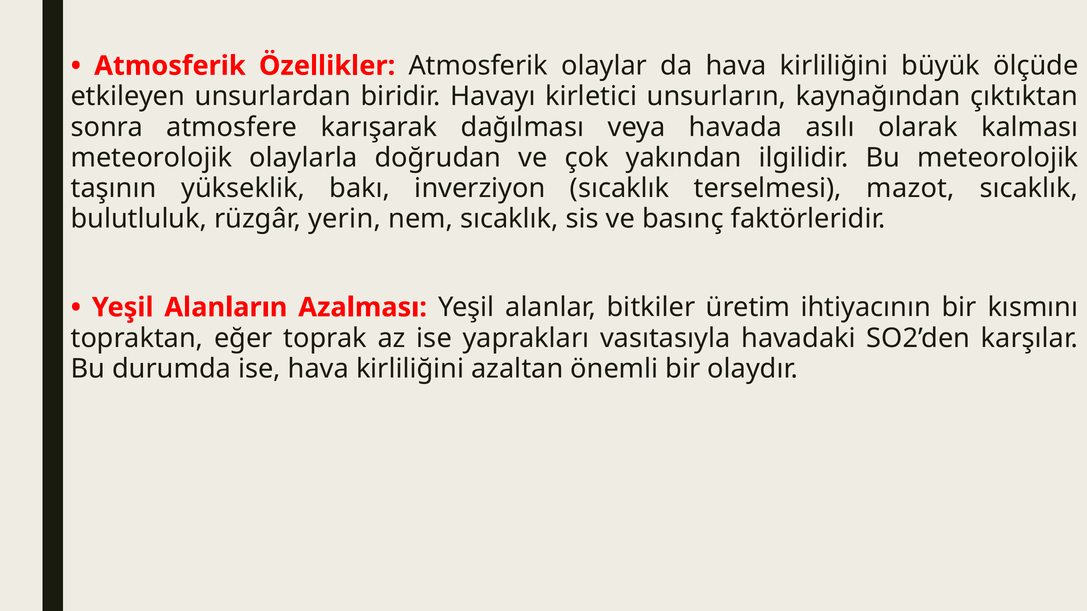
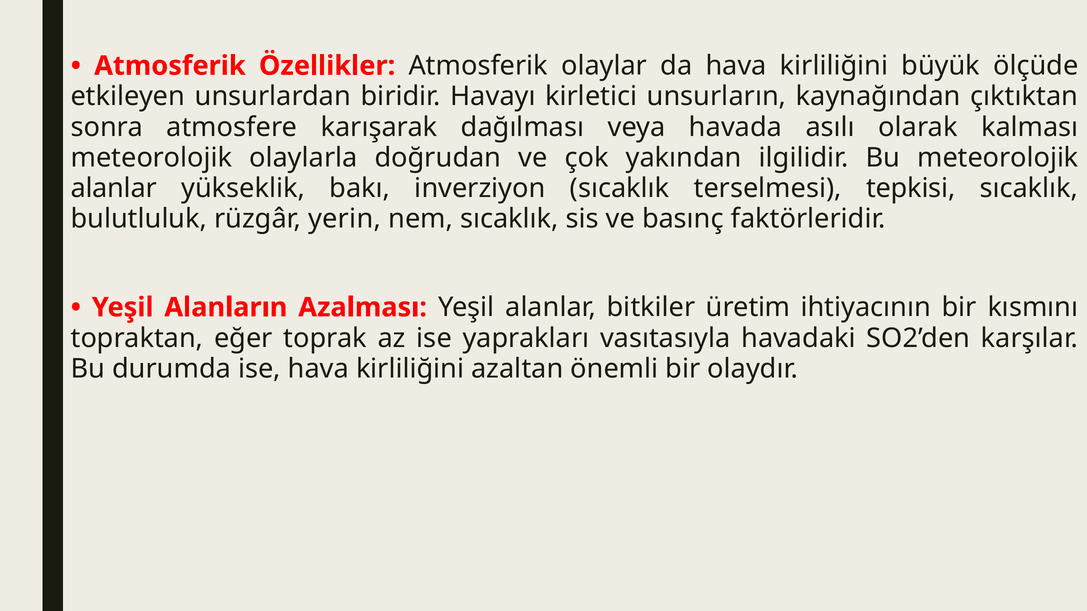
taşının: taşının -> alanlar (114, 188)
mazot: mazot -> tepkisi (911, 188)
